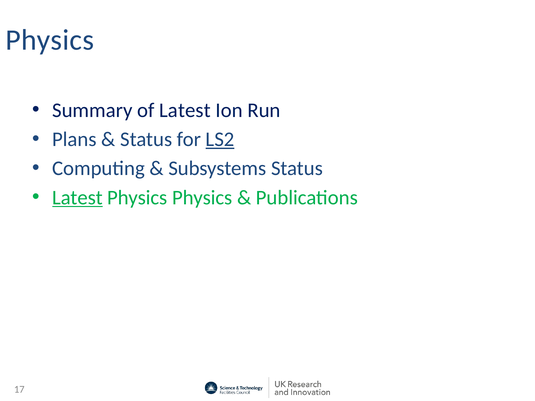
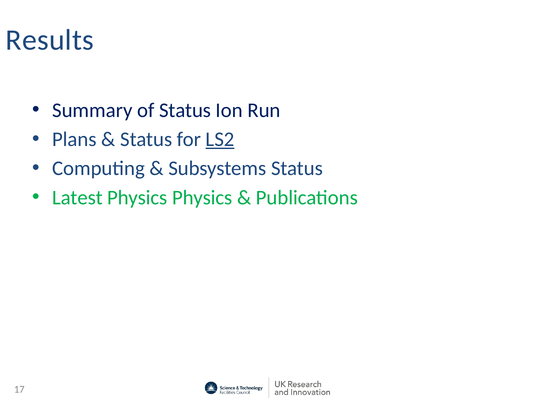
Physics: Physics -> Results (50, 40)
of Latest: Latest -> Status (185, 110)
Latest underline: present -> none (77, 198)
